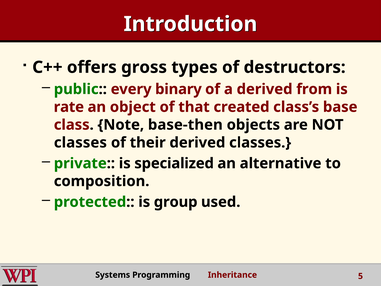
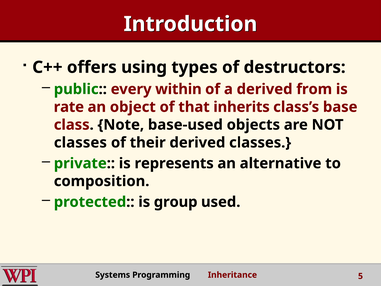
gross: gross -> using (144, 67)
binary: binary -> within (178, 89)
created: created -> inherits (242, 107)
base-then: base-then -> base-used (185, 125)
specialized: specialized -> represents (174, 163)
